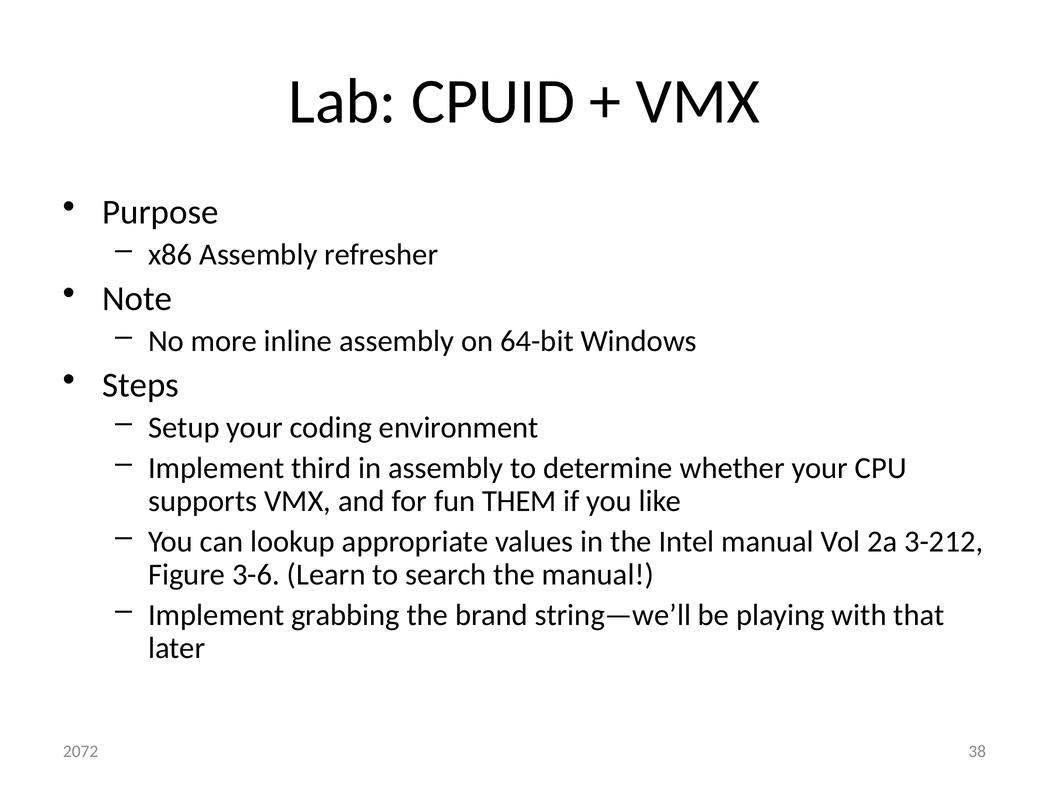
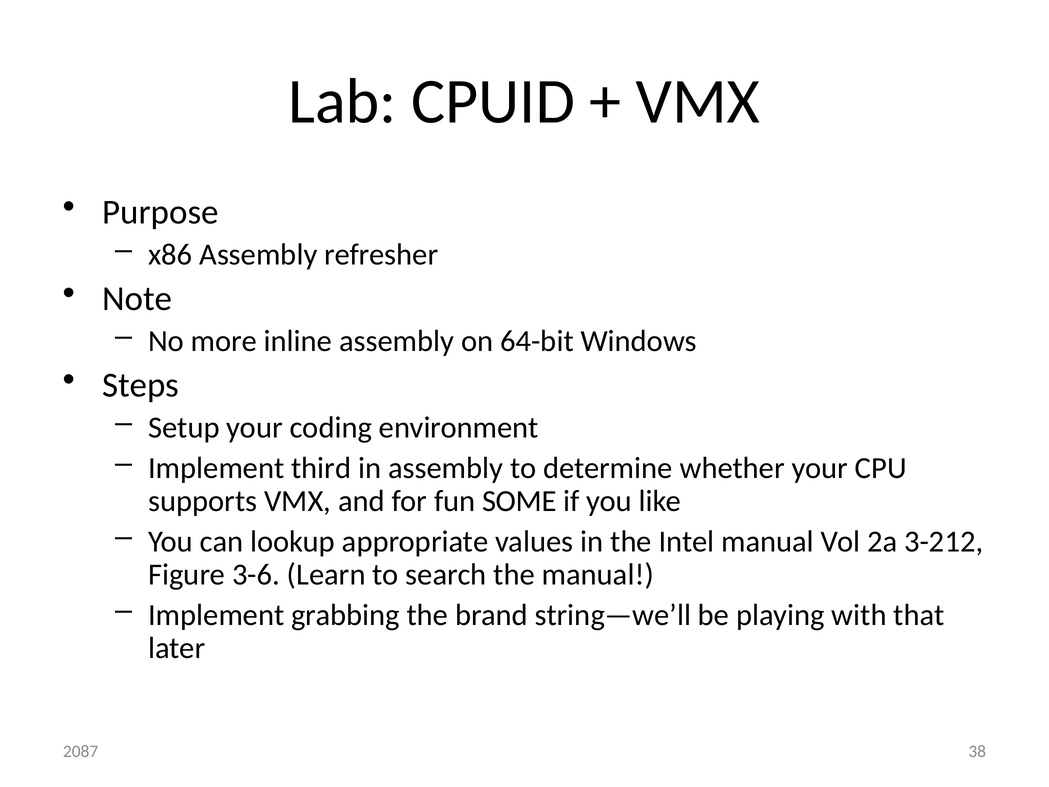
THEM: THEM -> SOME (519, 501)
2072: 2072 -> 2087 (81, 751)
